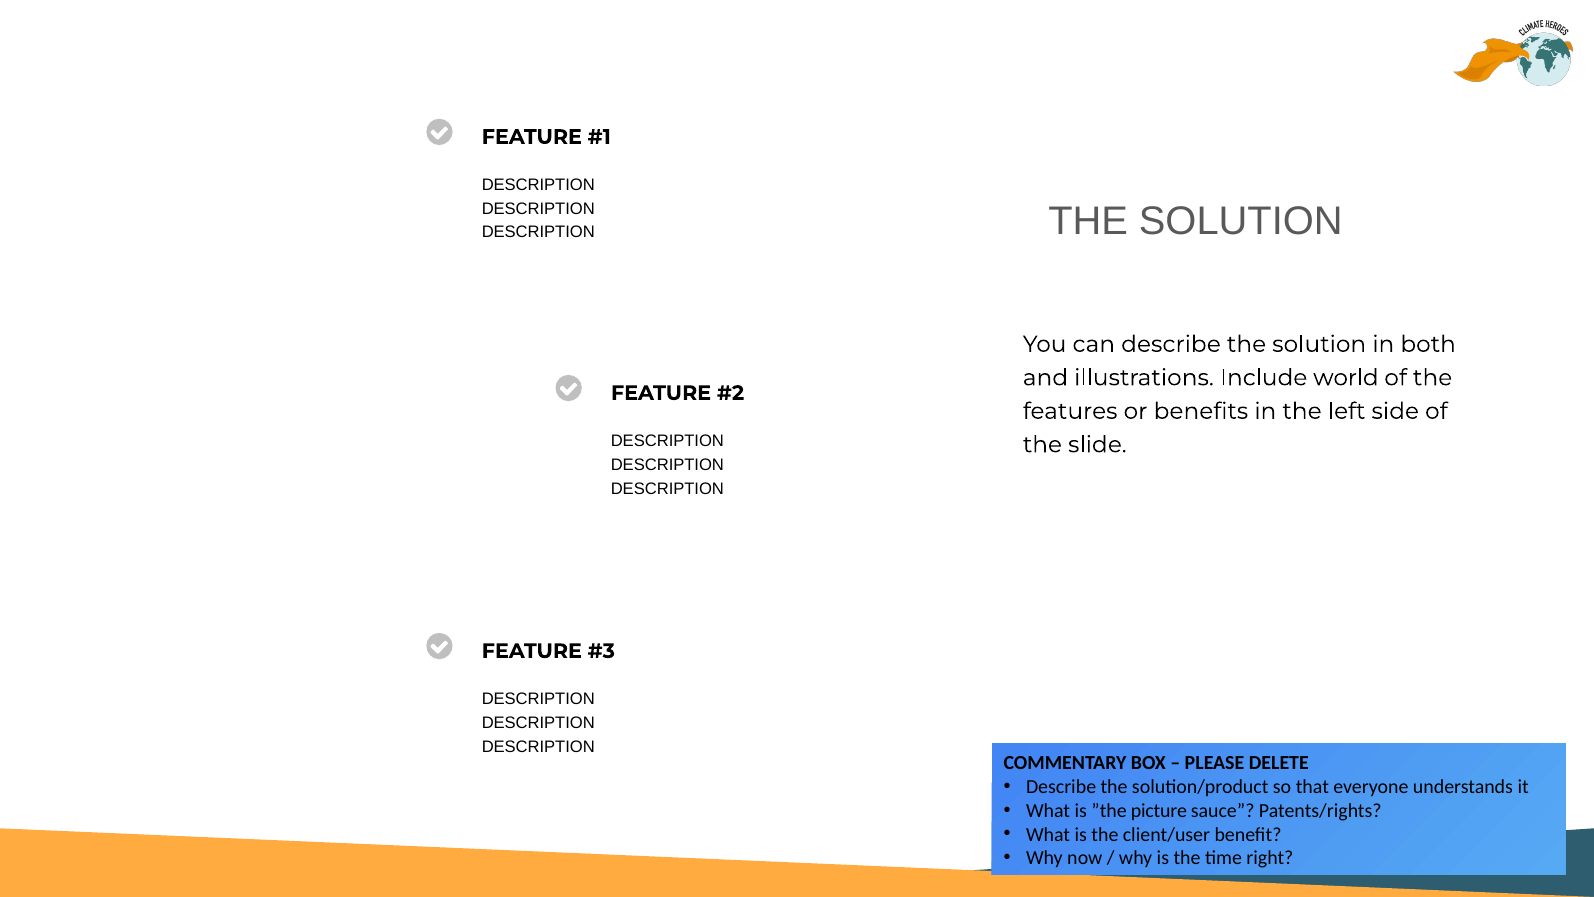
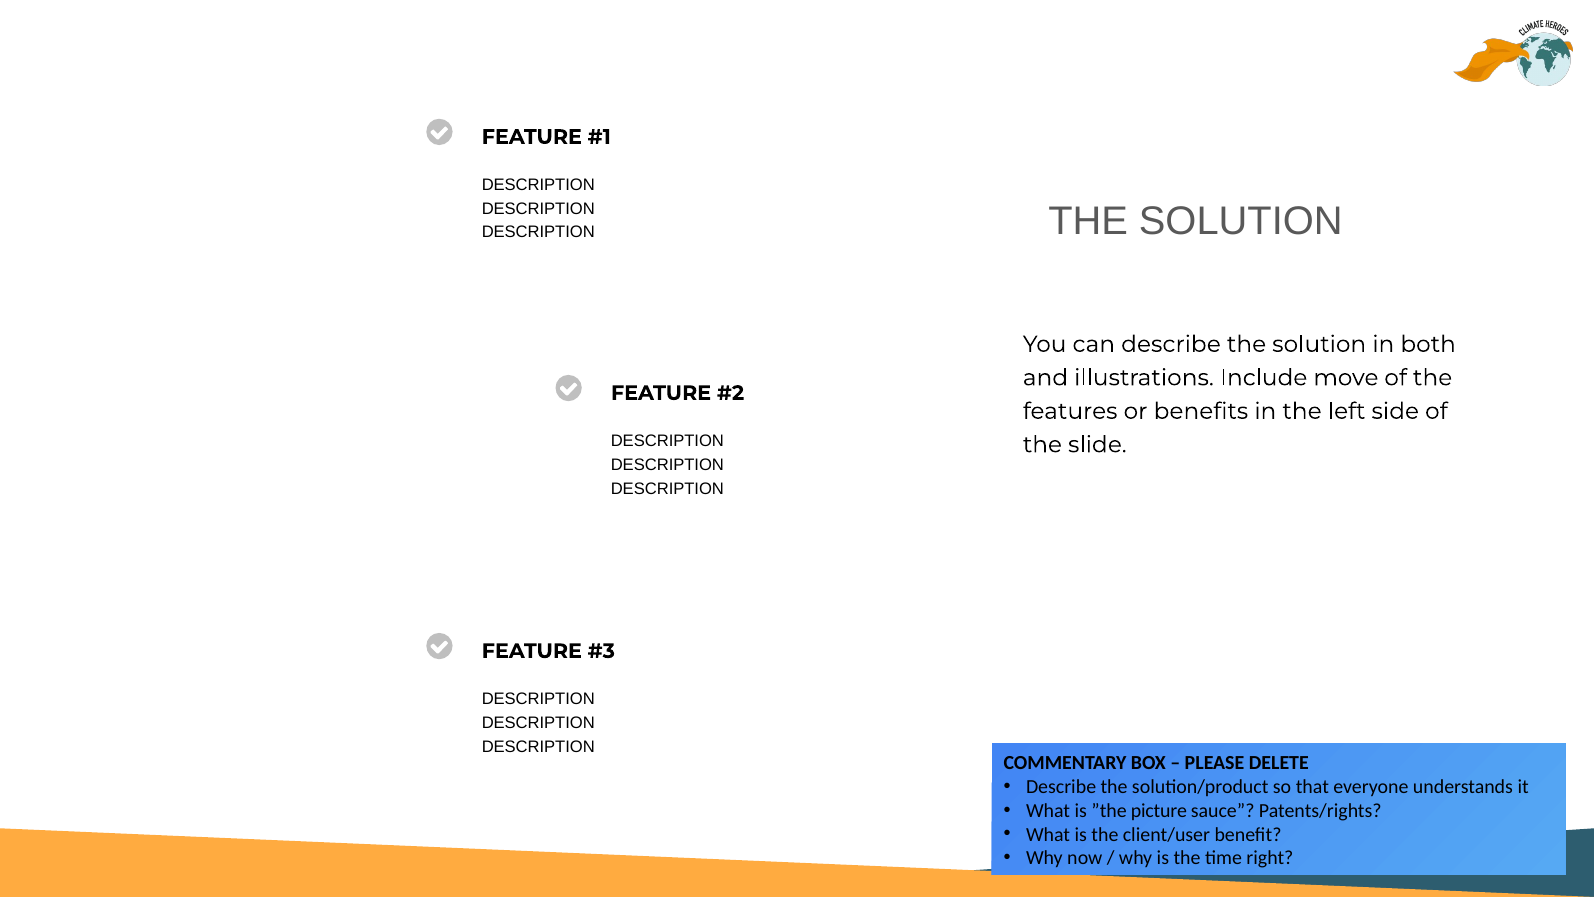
world: world -> move (1346, 378)
